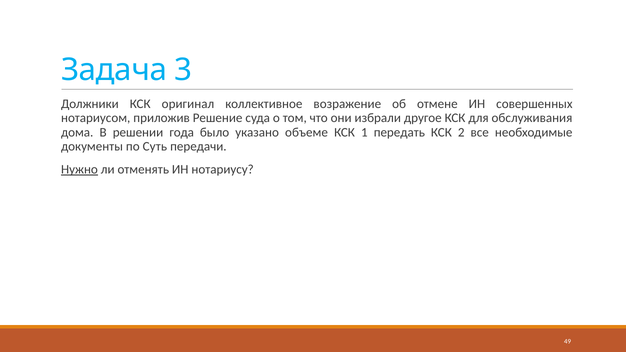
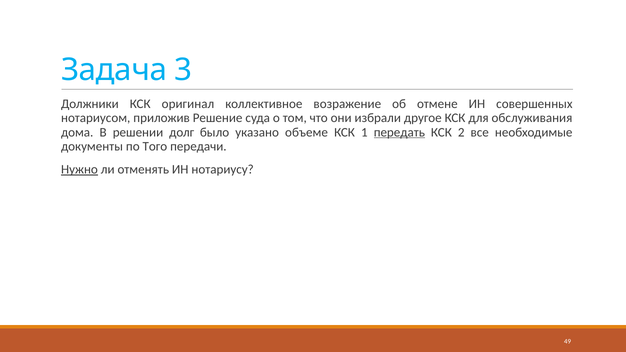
года: года -> долг (182, 132)
передать underline: none -> present (399, 132)
Суть: Суть -> Того (155, 146)
